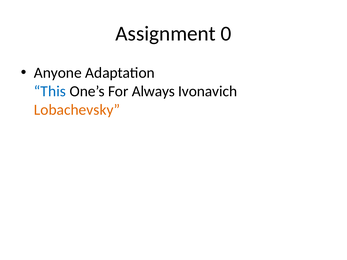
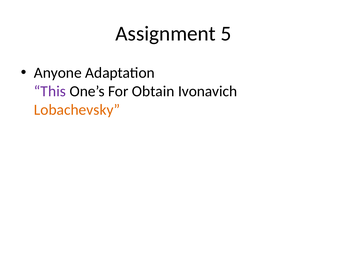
0: 0 -> 5 (226, 34)
This colour: blue -> purple (50, 91)
Always: Always -> Obtain (153, 91)
